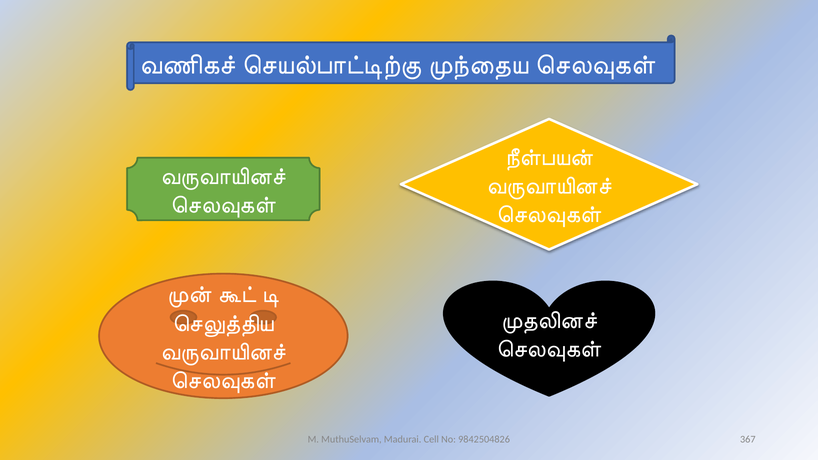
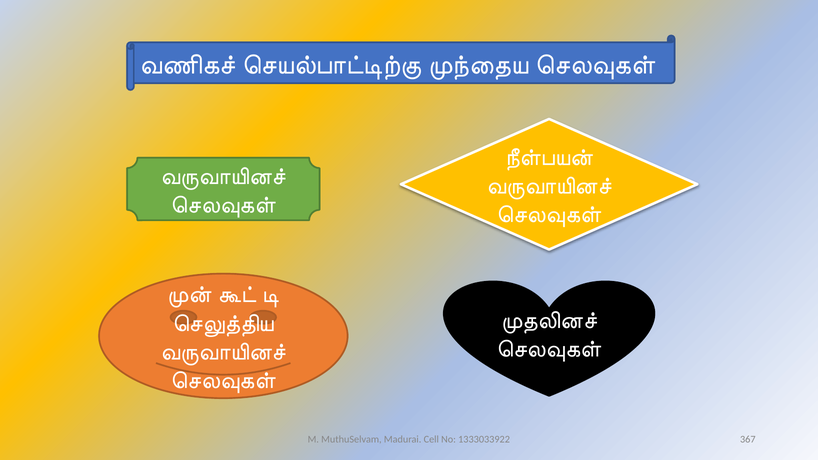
9842504826: 9842504826 -> 1333033922 (484, 439)
